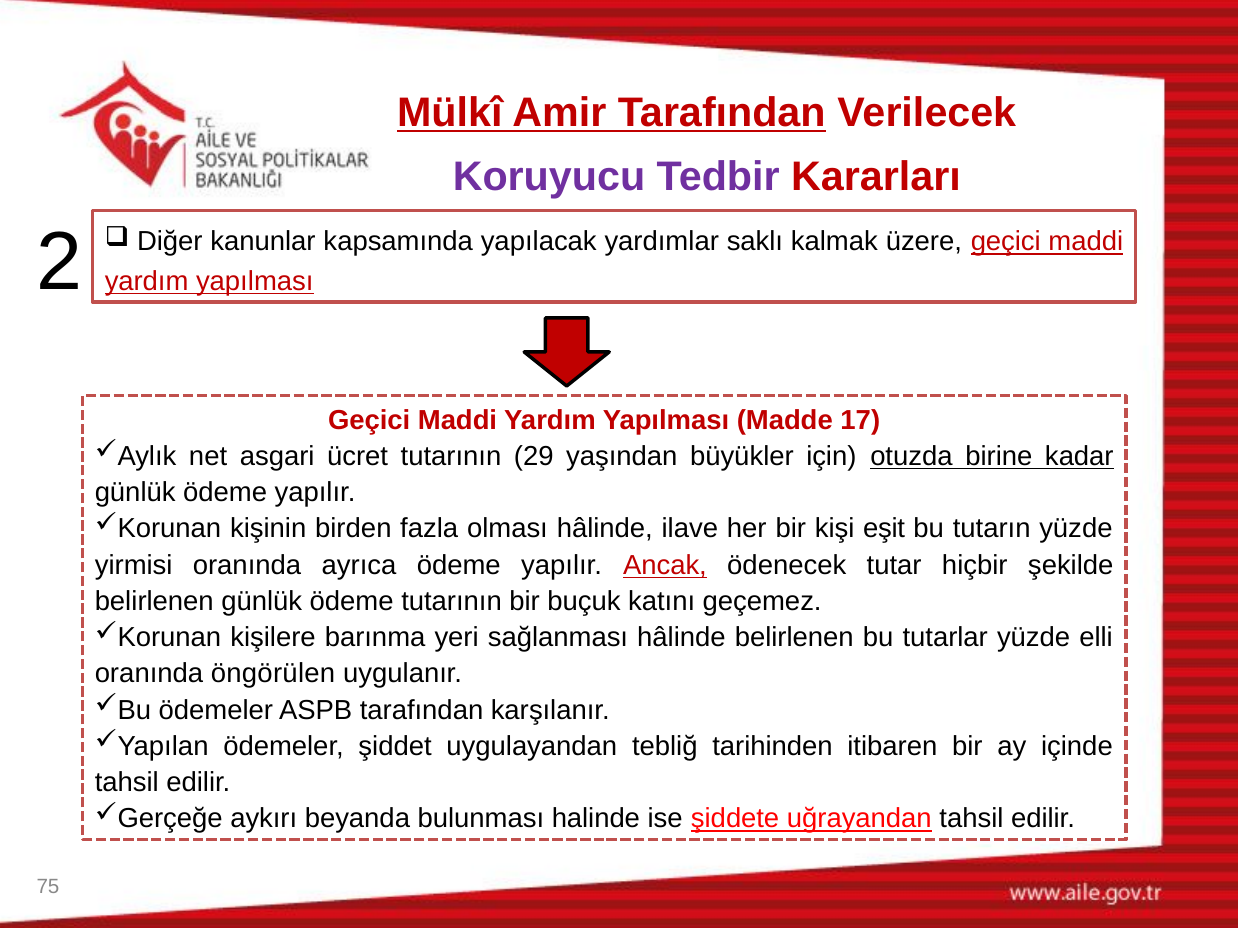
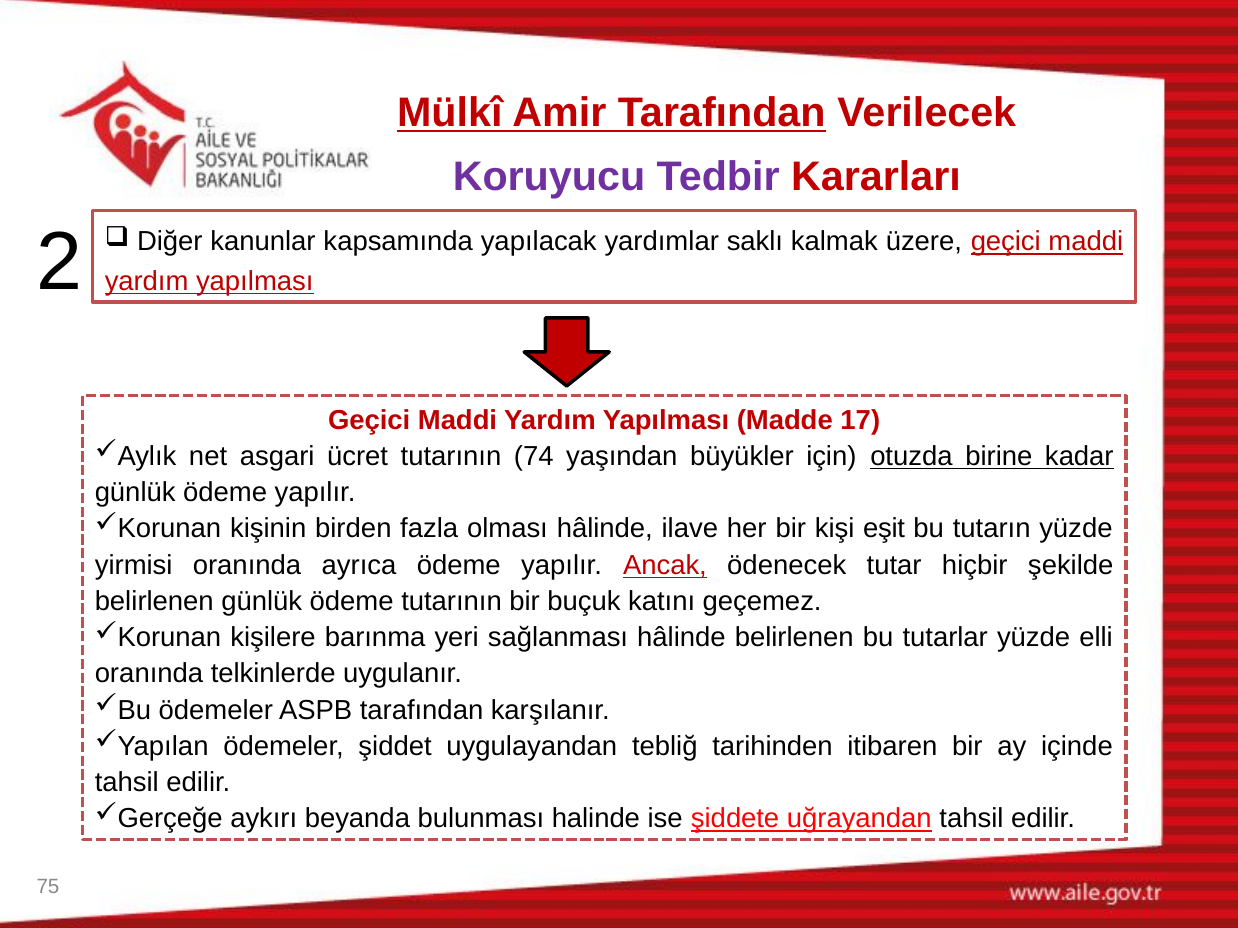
29: 29 -> 74 (534, 457)
öngörülen: öngörülen -> telkinlerde (273, 674)
